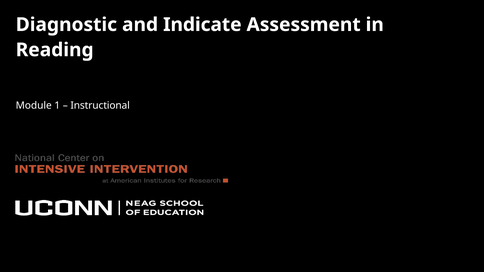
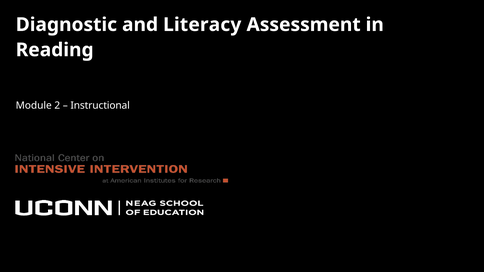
Indicate: Indicate -> Literacy (202, 25)
1: 1 -> 2 (57, 106)
